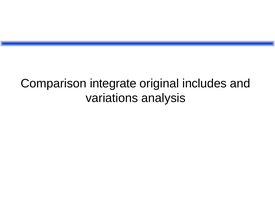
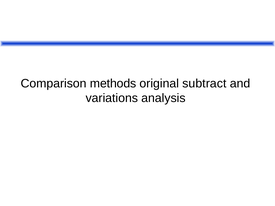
integrate: integrate -> methods (113, 84)
includes: includes -> subtract (204, 84)
